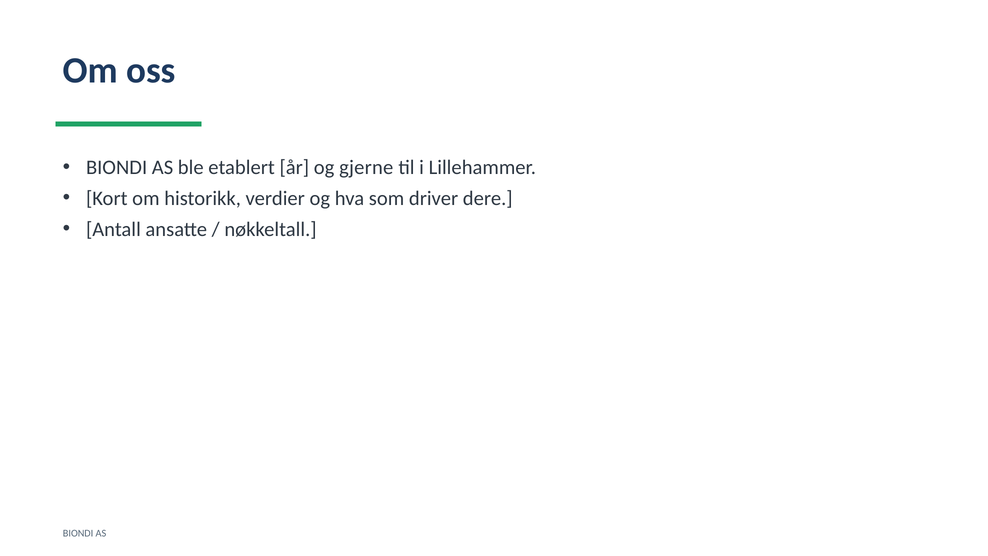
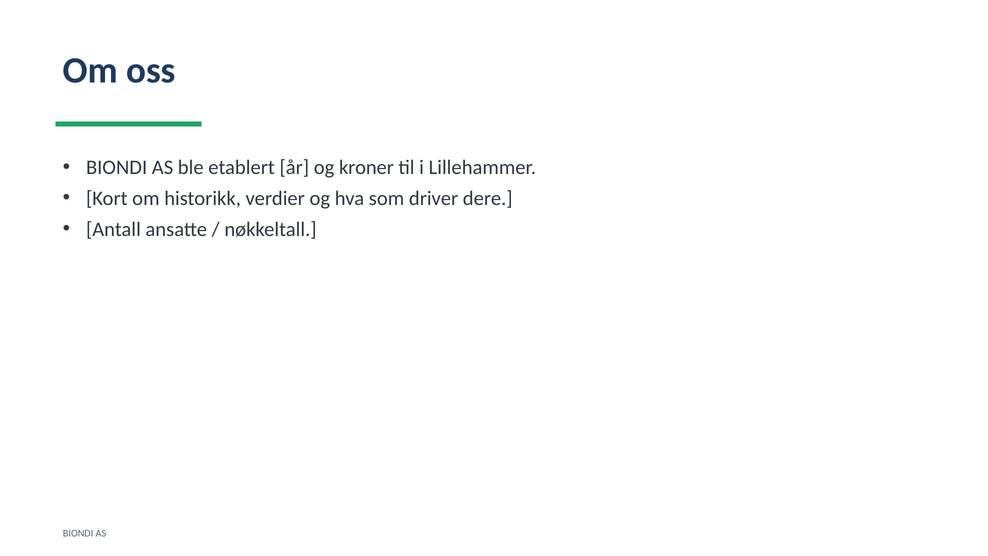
gjerne: gjerne -> kroner (366, 167)
